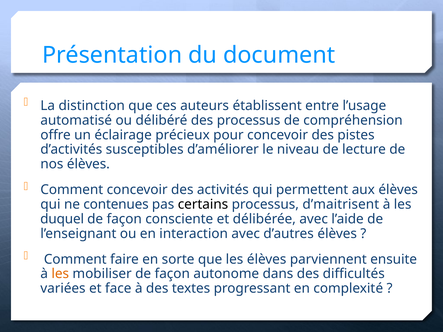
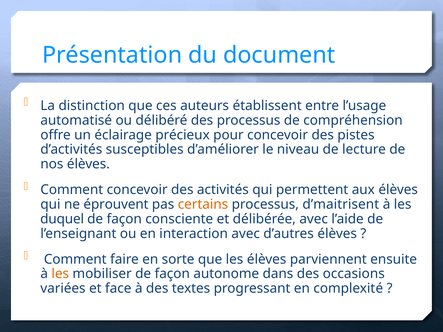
contenues: contenues -> éprouvent (116, 205)
certains colour: black -> orange (203, 205)
difficultés: difficultés -> occasions (354, 274)
